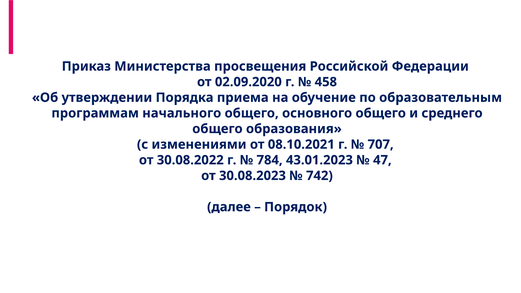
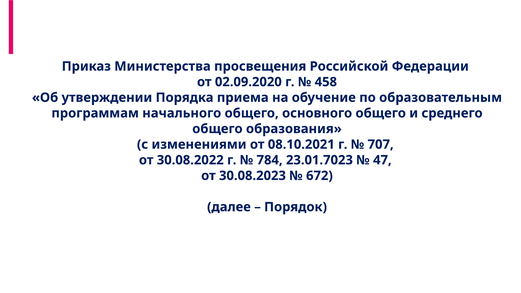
43.01.2023: 43.01.2023 -> 23.01.7023 (319, 160)
742: 742 -> 672 (319, 176)
